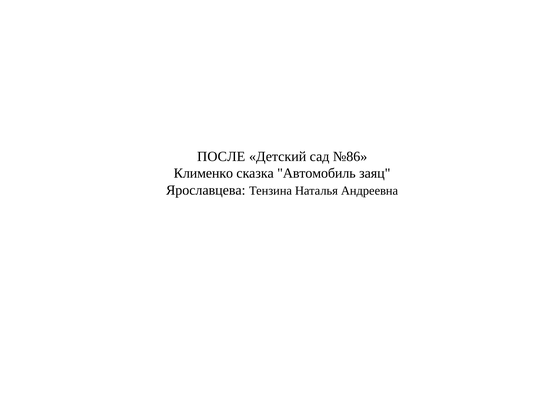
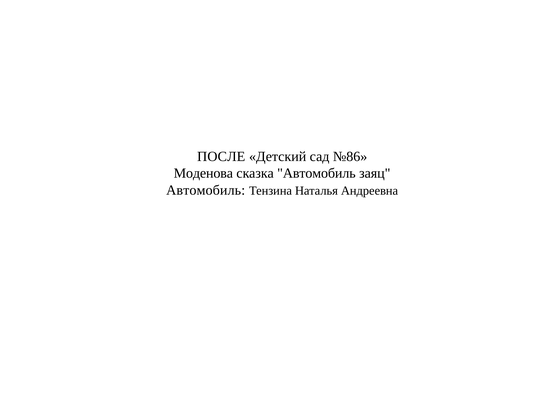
Клименко: Клименко -> Моденова (203, 173)
Ярославцева: Ярославцева -> Автомобиль (206, 190)
